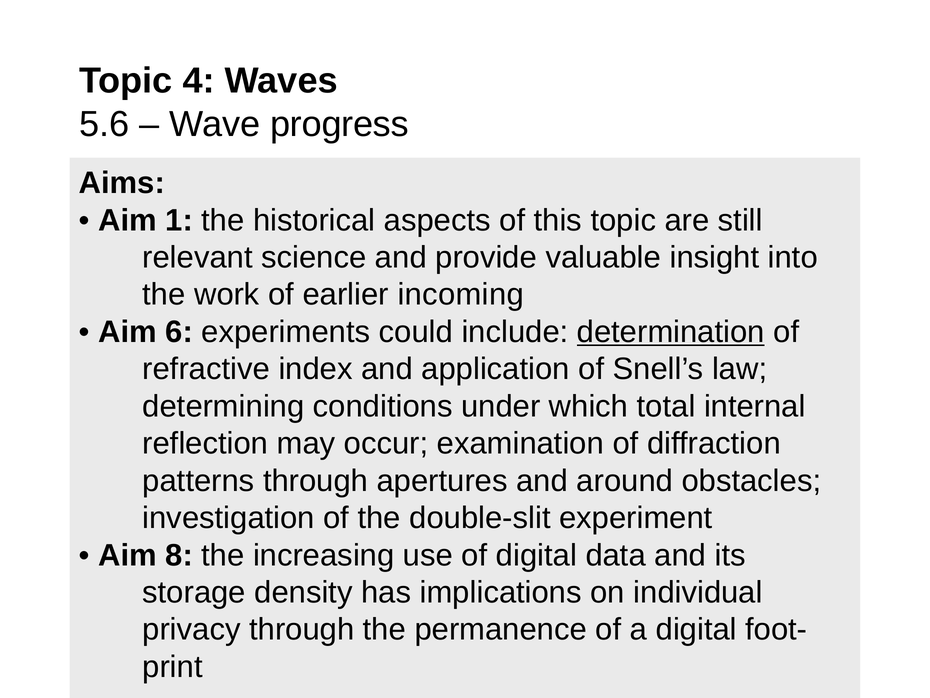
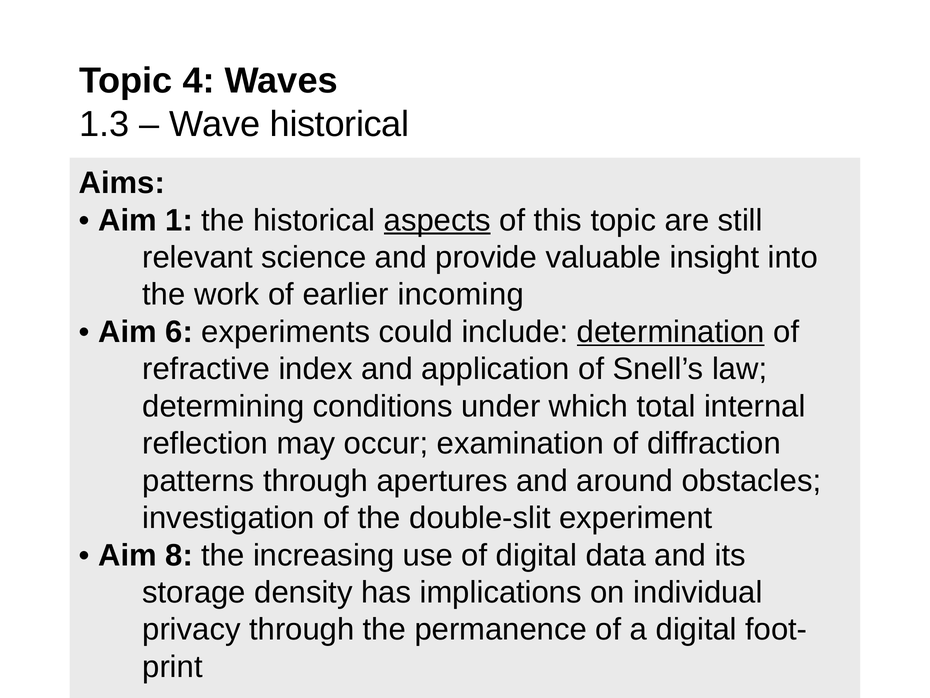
5.6: 5.6 -> 1.3 (104, 124)
Wave progress: progress -> historical (340, 124)
aspects underline: none -> present (437, 220)
